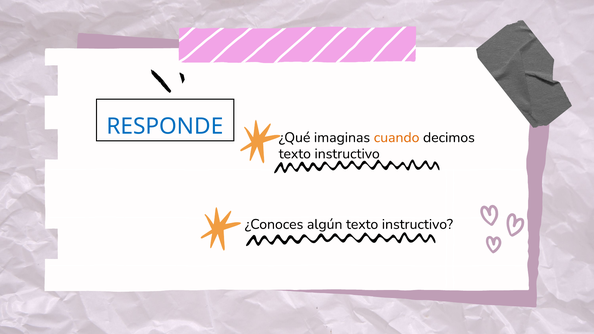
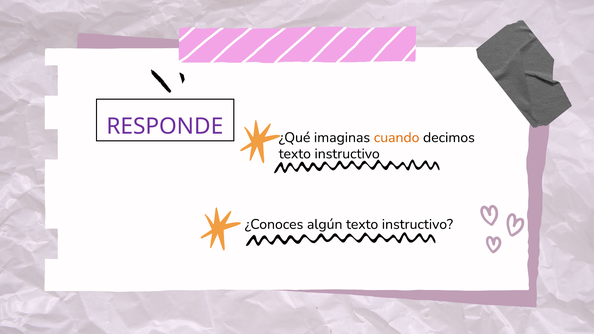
RESPONDE colour: blue -> purple (165, 126)
